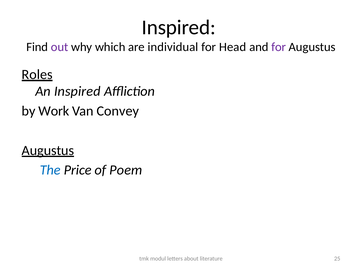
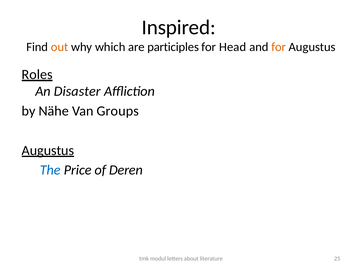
out colour: purple -> orange (60, 47)
individual: individual -> participles (173, 47)
for colour: purple -> orange (279, 47)
An Inspired: Inspired -> Disaster (77, 91)
Work: Work -> Nähe (54, 111)
Convey: Convey -> Groups (118, 111)
Poem: Poem -> Deren (126, 170)
